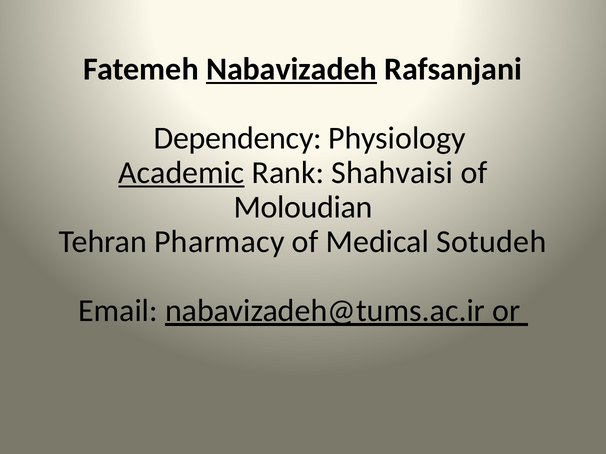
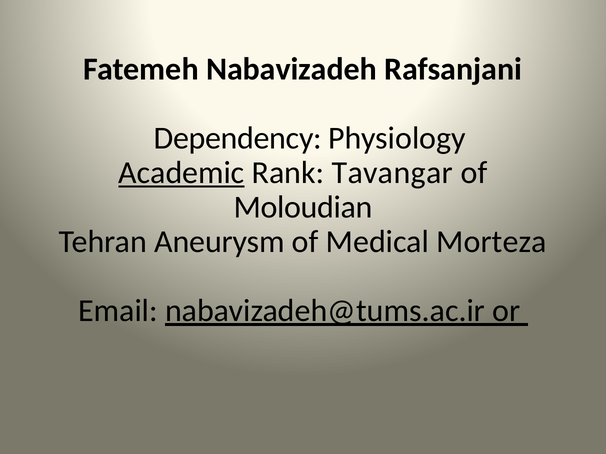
Nabavizadeh underline: present -> none (291, 69)
Shahvaisi: Shahvaisi -> Tavangar (392, 173)
Pharmacy: Pharmacy -> Aneurysm (220, 242)
Sotudeh: Sotudeh -> Morteza (491, 242)
